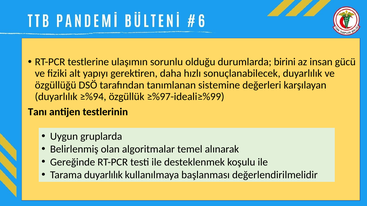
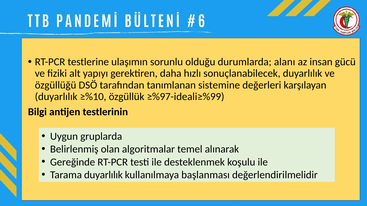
birini: birini -> alanı (285, 62)
≥%94: ≥%94 -> ≥%10 (93, 97)
Tanı: Tanı -> Bilgi (37, 112)
